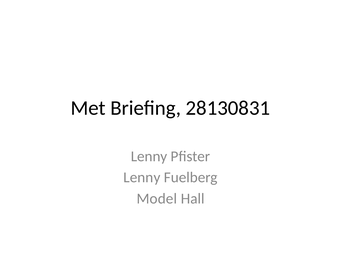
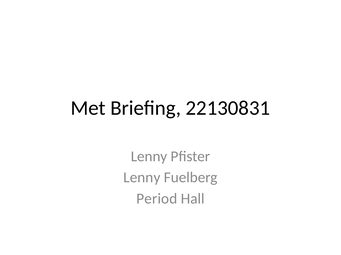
28130831: 28130831 -> 22130831 (228, 108)
Model: Model -> Period (157, 199)
